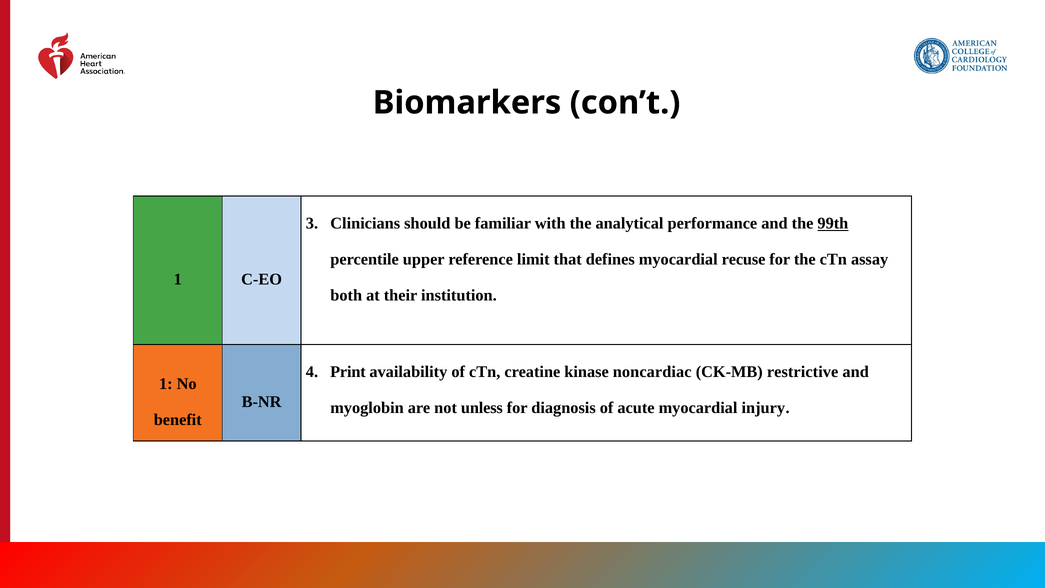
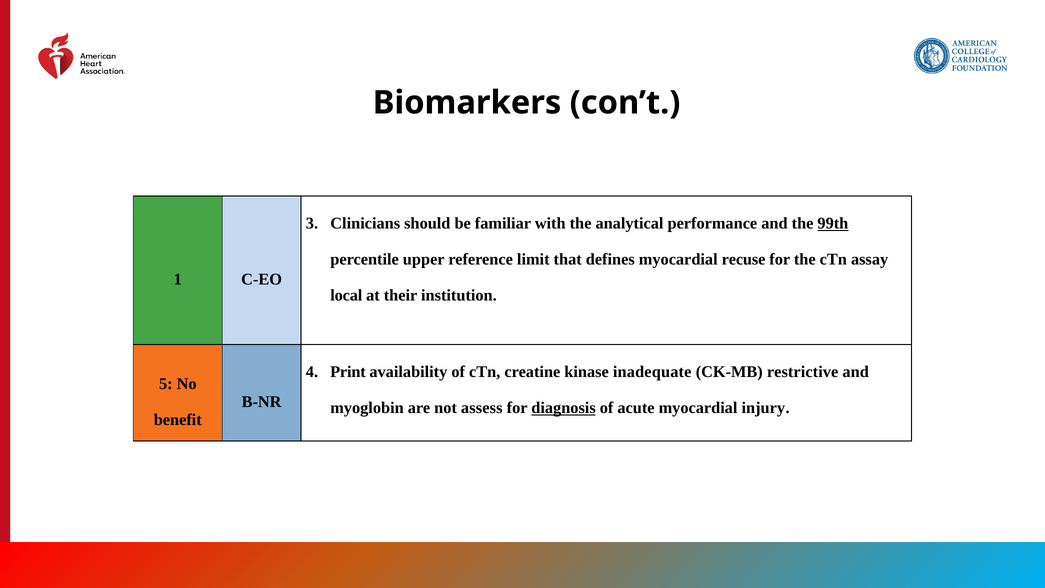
both: both -> local (346, 296)
noncardiac: noncardiac -> inadequate (652, 372)
1: 1 -> 5 (166, 384)
unless: unless -> assess (482, 408)
diagnosis underline: none -> present (564, 408)
